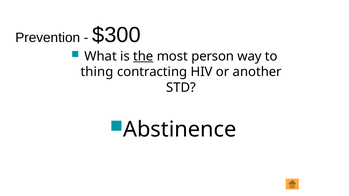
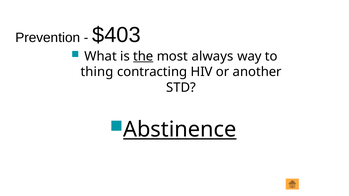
$300: $300 -> $403 (116, 35)
person: person -> always (213, 56)
Abstinence underline: none -> present (180, 130)
